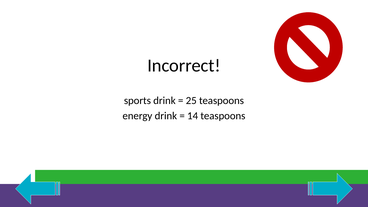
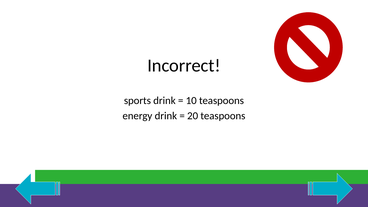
25: 25 -> 10 (191, 100)
14: 14 -> 20 (193, 116)
